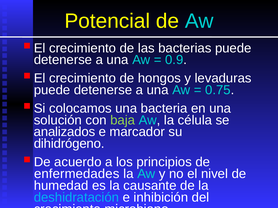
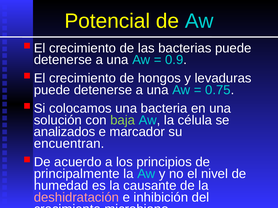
dihidrógeno: dihidrógeno -> encuentran (69, 144)
enfermedades: enfermedades -> principalmente (77, 174)
deshidratación colour: light blue -> pink (76, 198)
